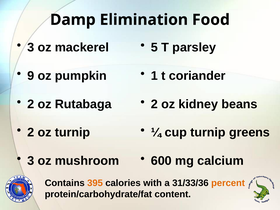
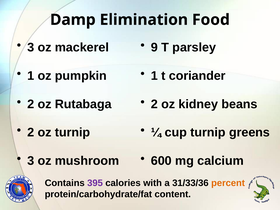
5: 5 -> 9 (154, 47)
9: 9 -> 1 (31, 76)
395 colour: orange -> purple (95, 183)
